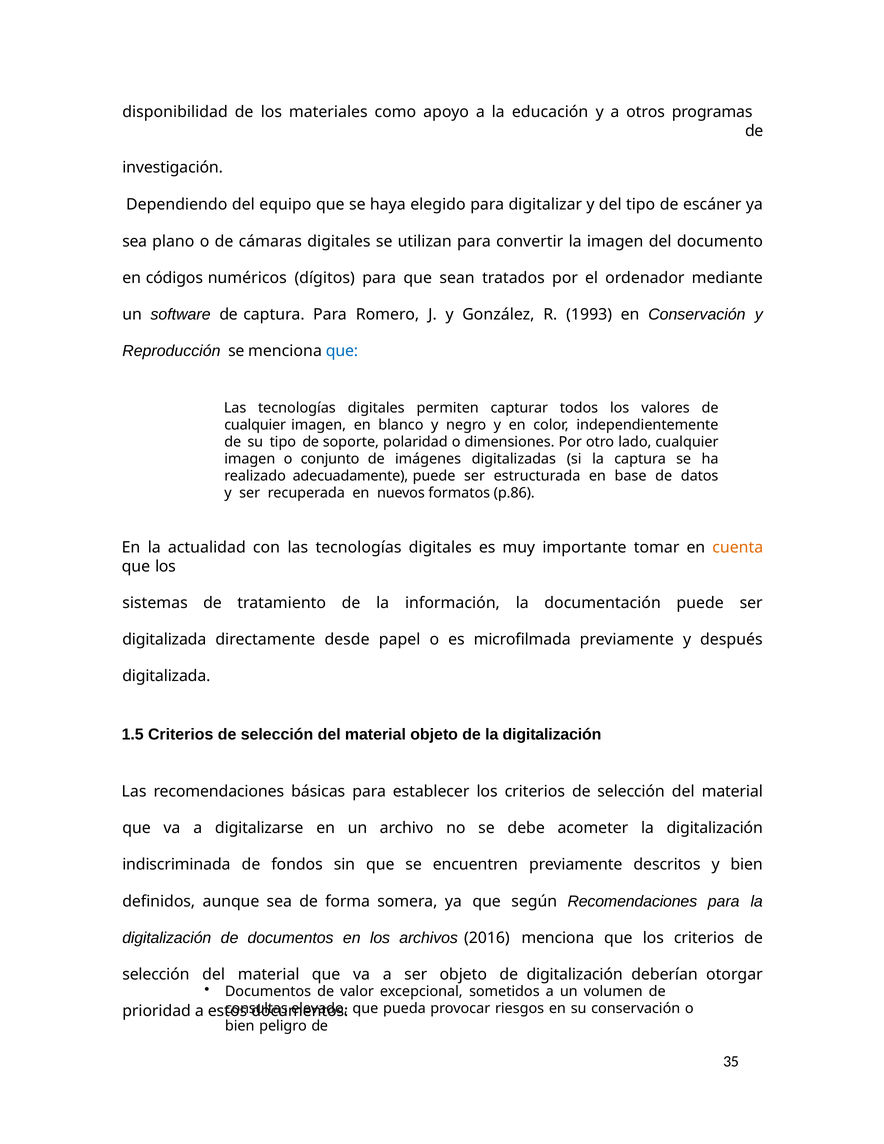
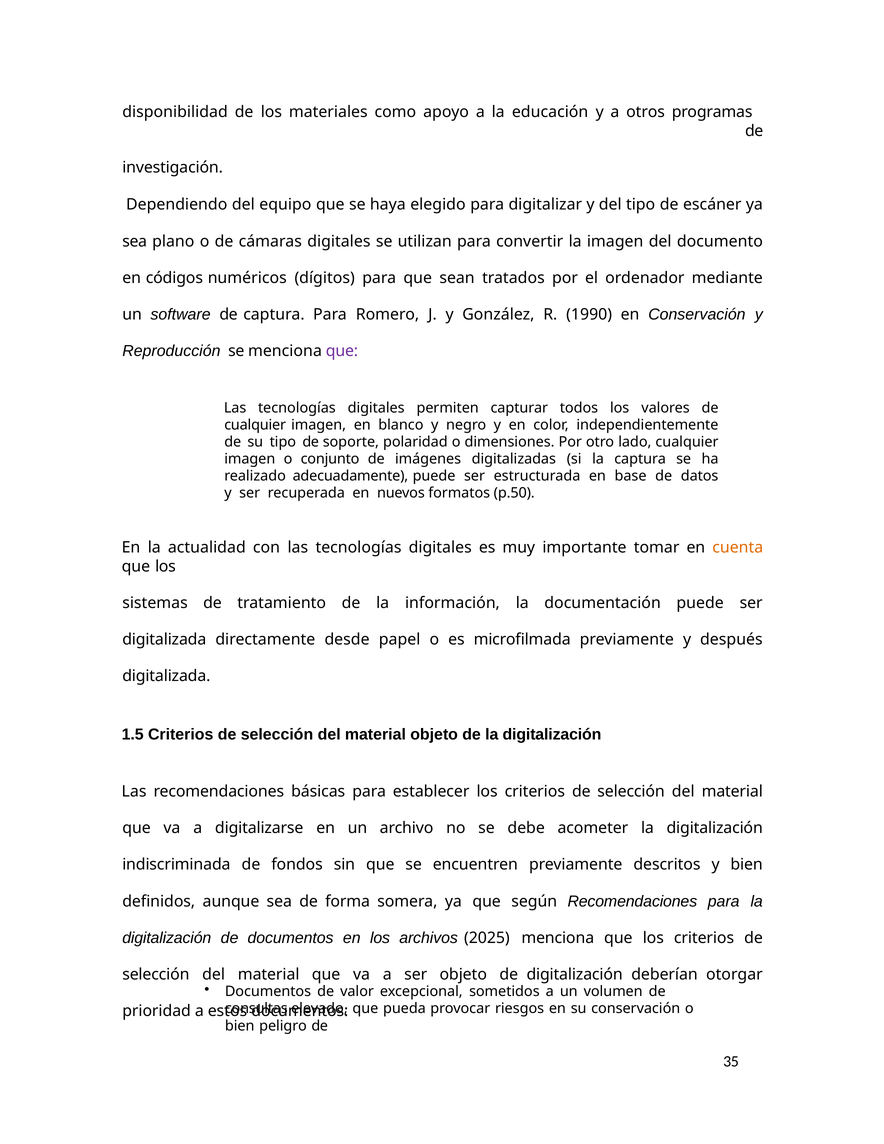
1993: 1993 -> 1990 (589, 314)
que colour: blue -> purple (342, 351)
p.86: p.86 -> p.50 (514, 493)
2016: 2016 -> 2025 (487, 938)
